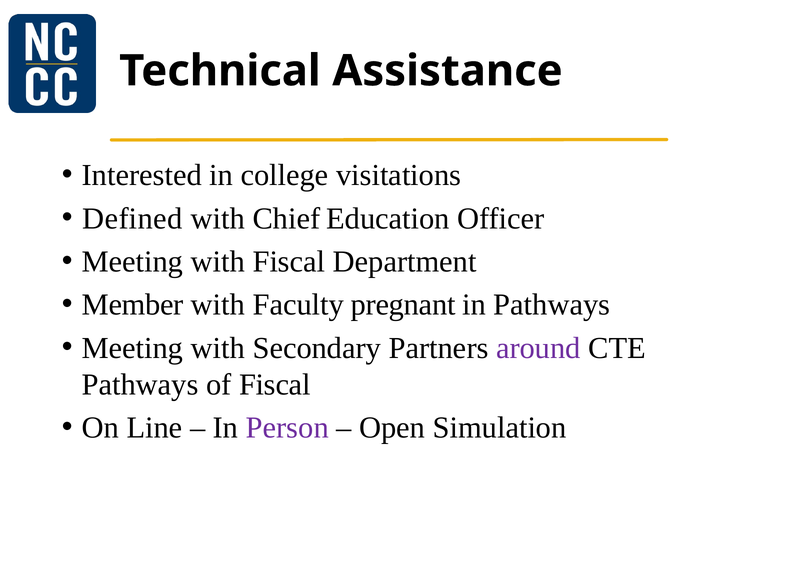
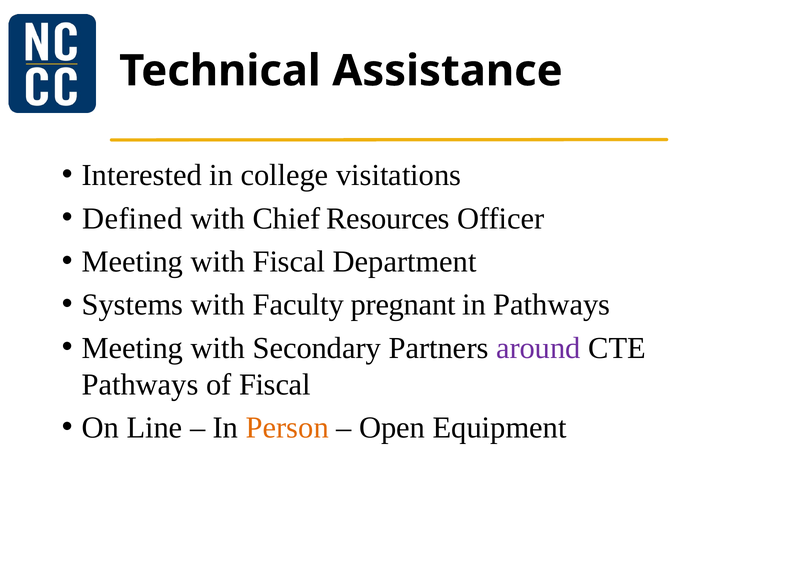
Education: Education -> Resources (388, 219)
Member: Member -> Systems (133, 305)
Person colour: purple -> orange (287, 428)
Simulation: Simulation -> Equipment (500, 428)
